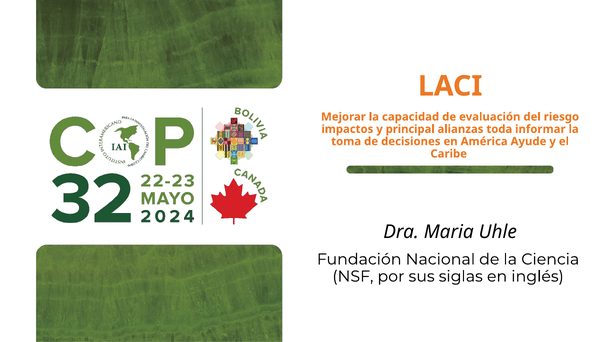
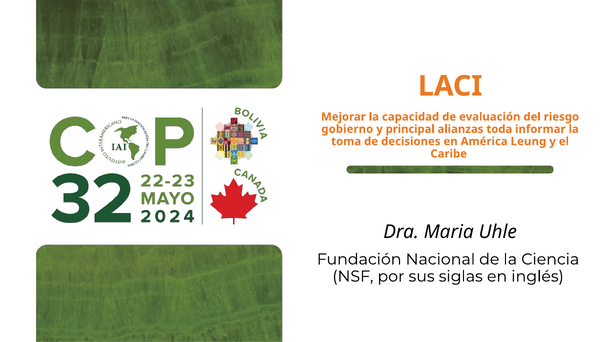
impactos: impactos -> gobierno (347, 129)
Ayude: Ayude -> Leung (528, 141)
